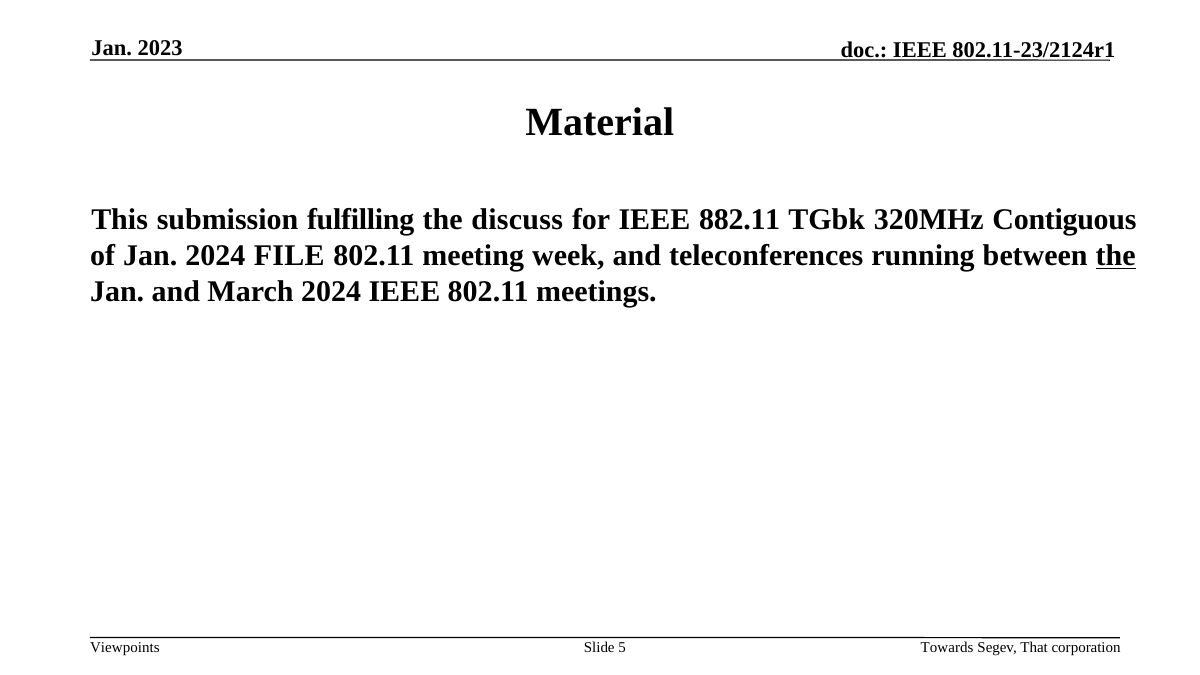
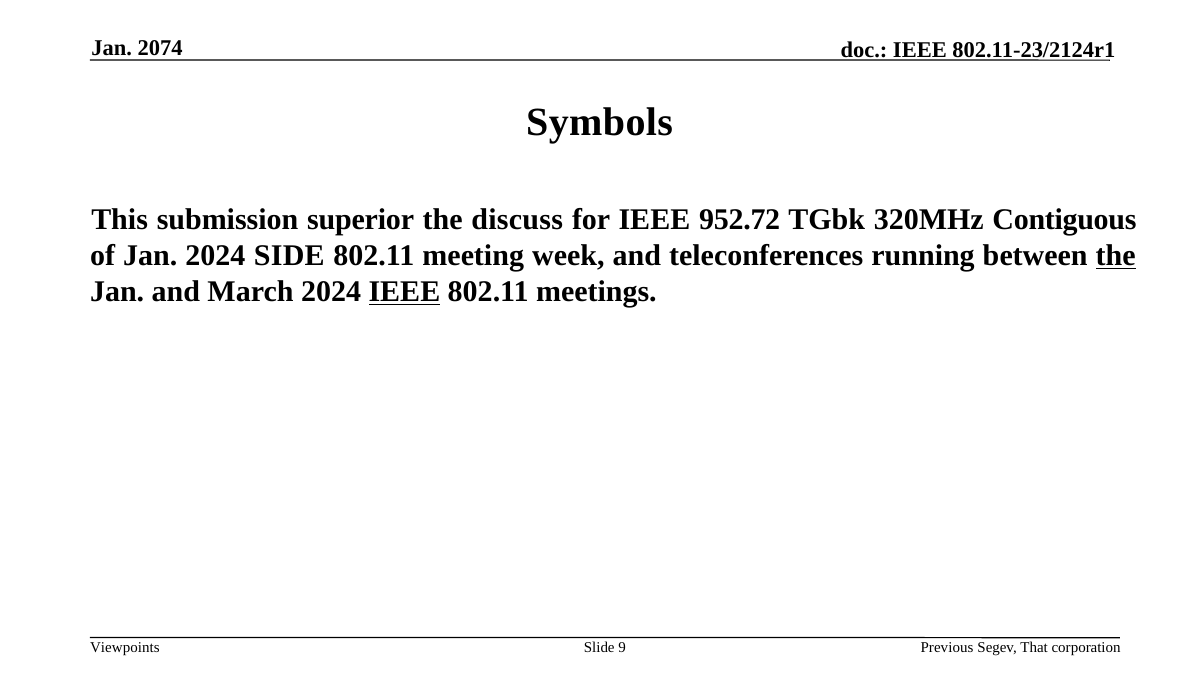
2023: 2023 -> 2074 (160, 48)
Material: Material -> Symbols (600, 123)
fulfilling: fulfilling -> superior (361, 220)
882.11: 882.11 -> 952.72 (740, 220)
FILE: FILE -> SIDE (289, 256)
IEEE underline: none -> present (404, 292)
5: 5 -> 9 (622, 647)
Towards: Towards -> Previous (947, 647)
